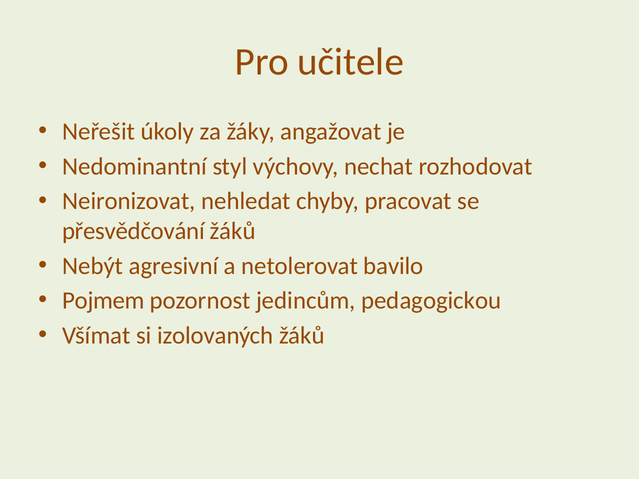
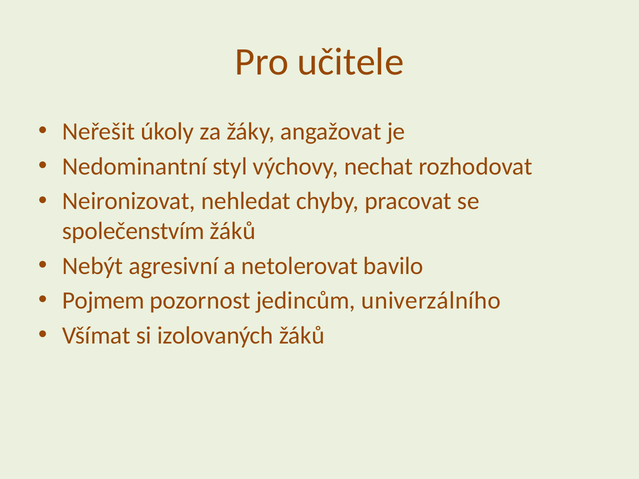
přesvědčování: přesvědčování -> společenstvím (133, 231)
pedagogickou: pedagogickou -> univerzálního (431, 301)
